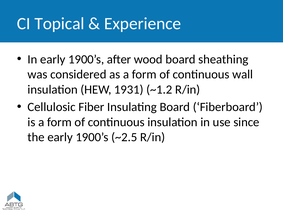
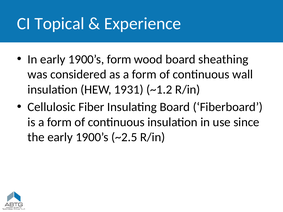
1900’s after: after -> form (119, 59)
